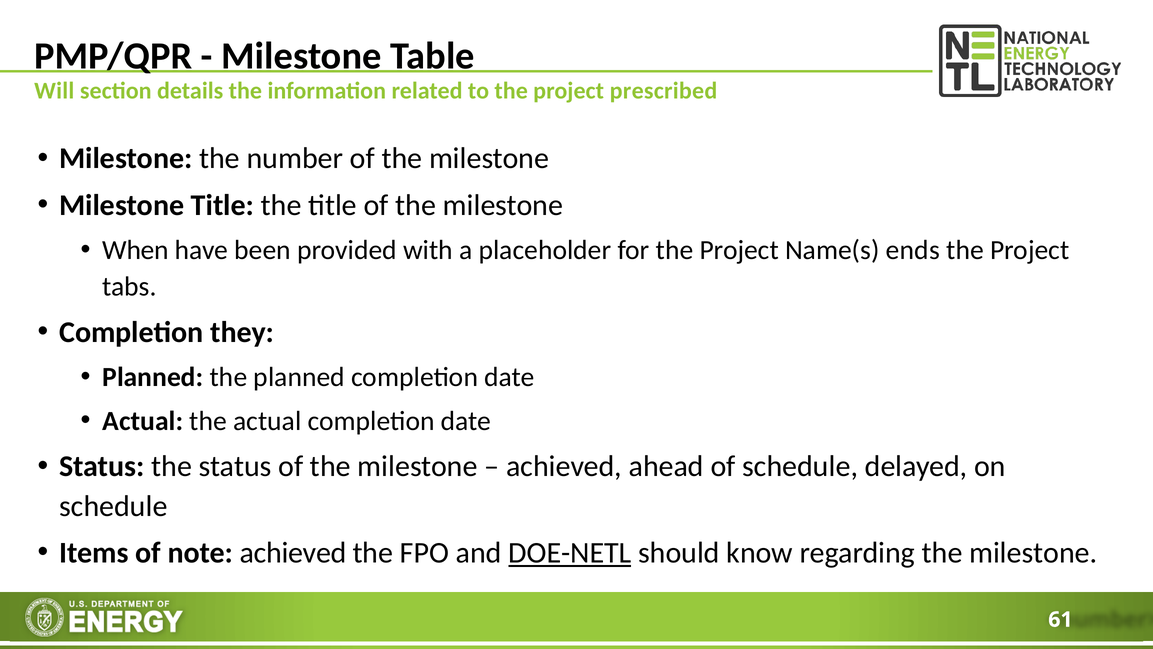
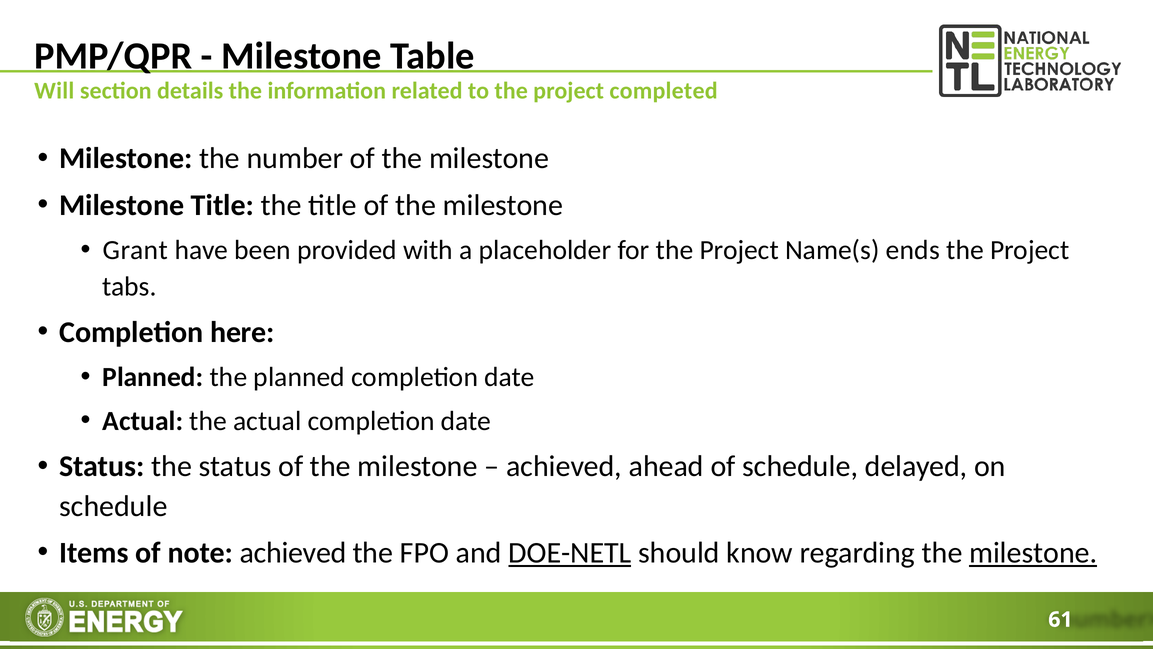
prescribed: prescribed -> completed (664, 91)
When: When -> Grant (135, 250)
they: they -> here (242, 332)
milestone underline: none -> present (1033, 553)
